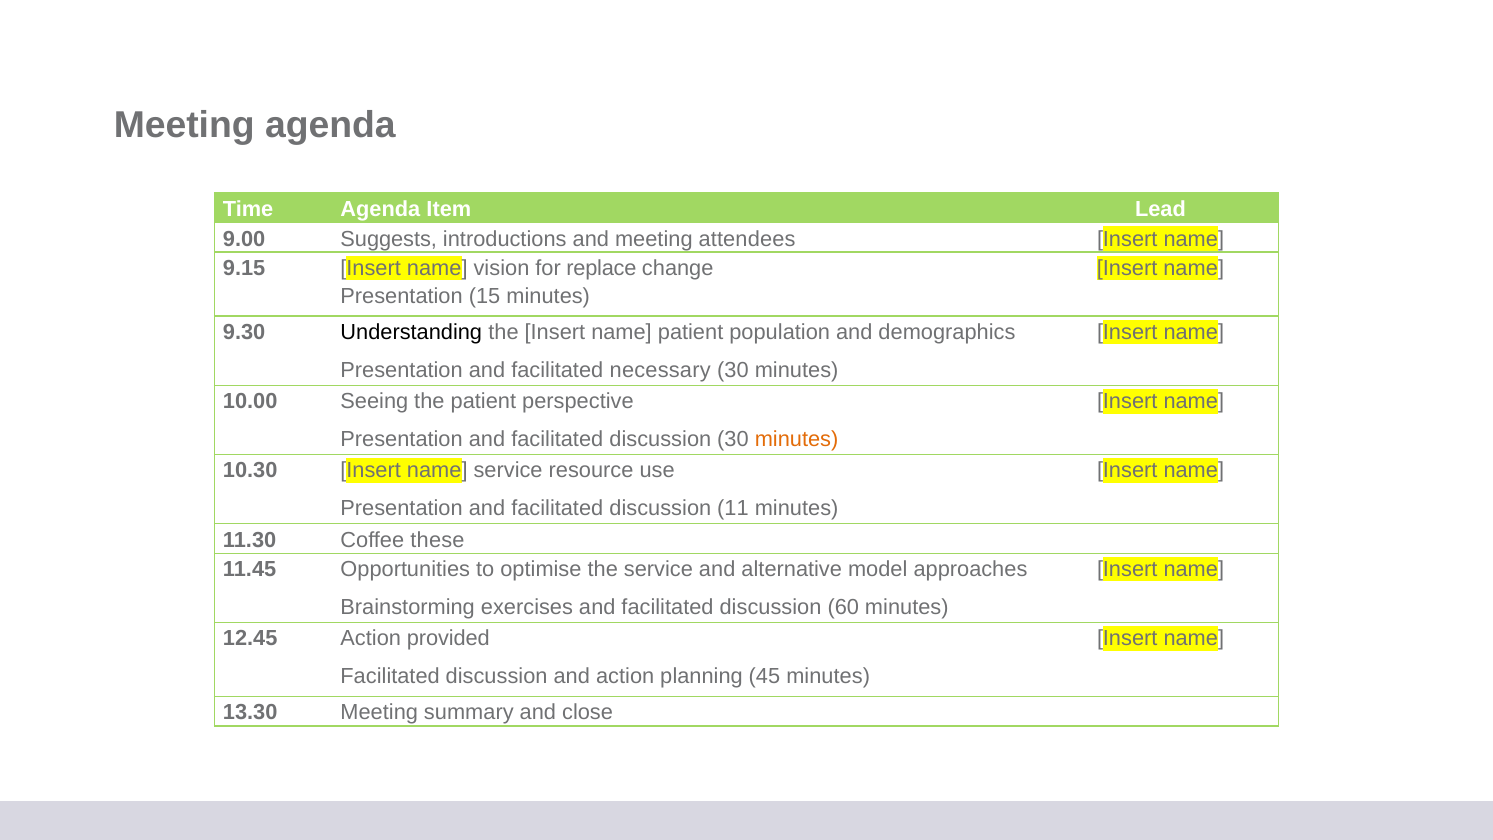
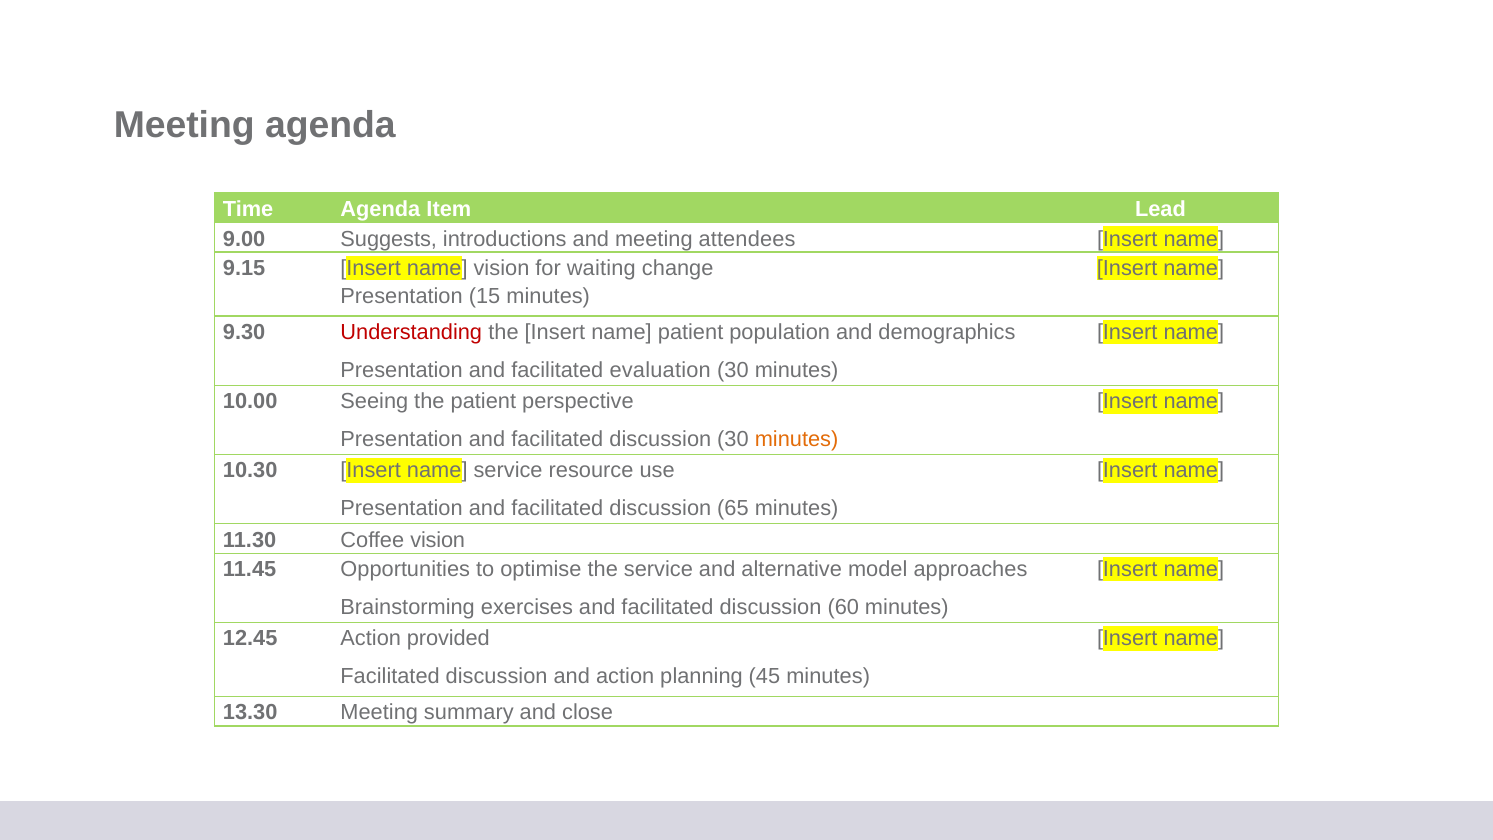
replace: replace -> waiting (601, 268)
Understanding colour: black -> red (411, 332)
necessary: necessary -> evaluation (660, 370)
11: 11 -> 65 (733, 508)
Coffee these: these -> vision (438, 540)
